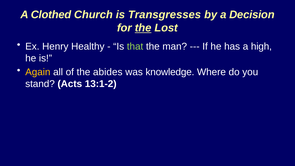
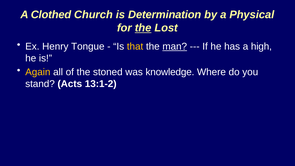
Transgresses: Transgresses -> Determination (165, 15)
Decision: Decision -> Physical (252, 15)
Healthy: Healthy -> Tongue (88, 46)
that colour: light green -> yellow (135, 46)
man underline: none -> present (175, 46)
abides: abides -> stoned (108, 72)
